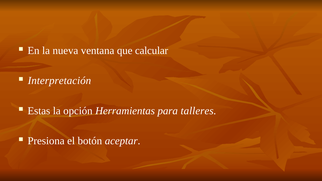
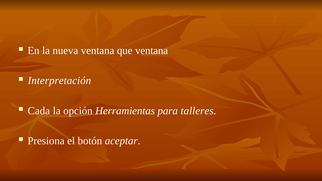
que calcular: calcular -> ventana (152, 51)
Estas: Estas -> Cada (39, 111)
